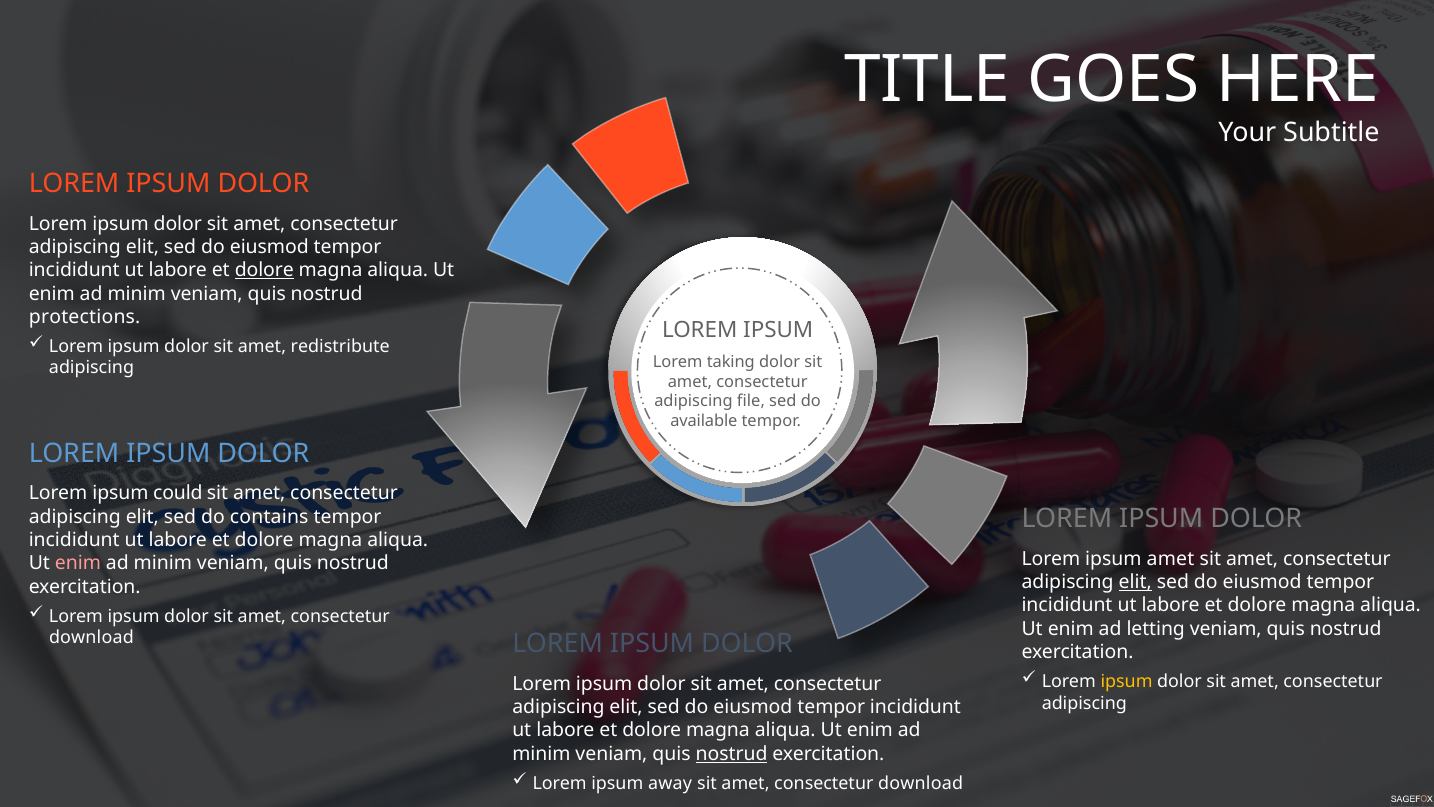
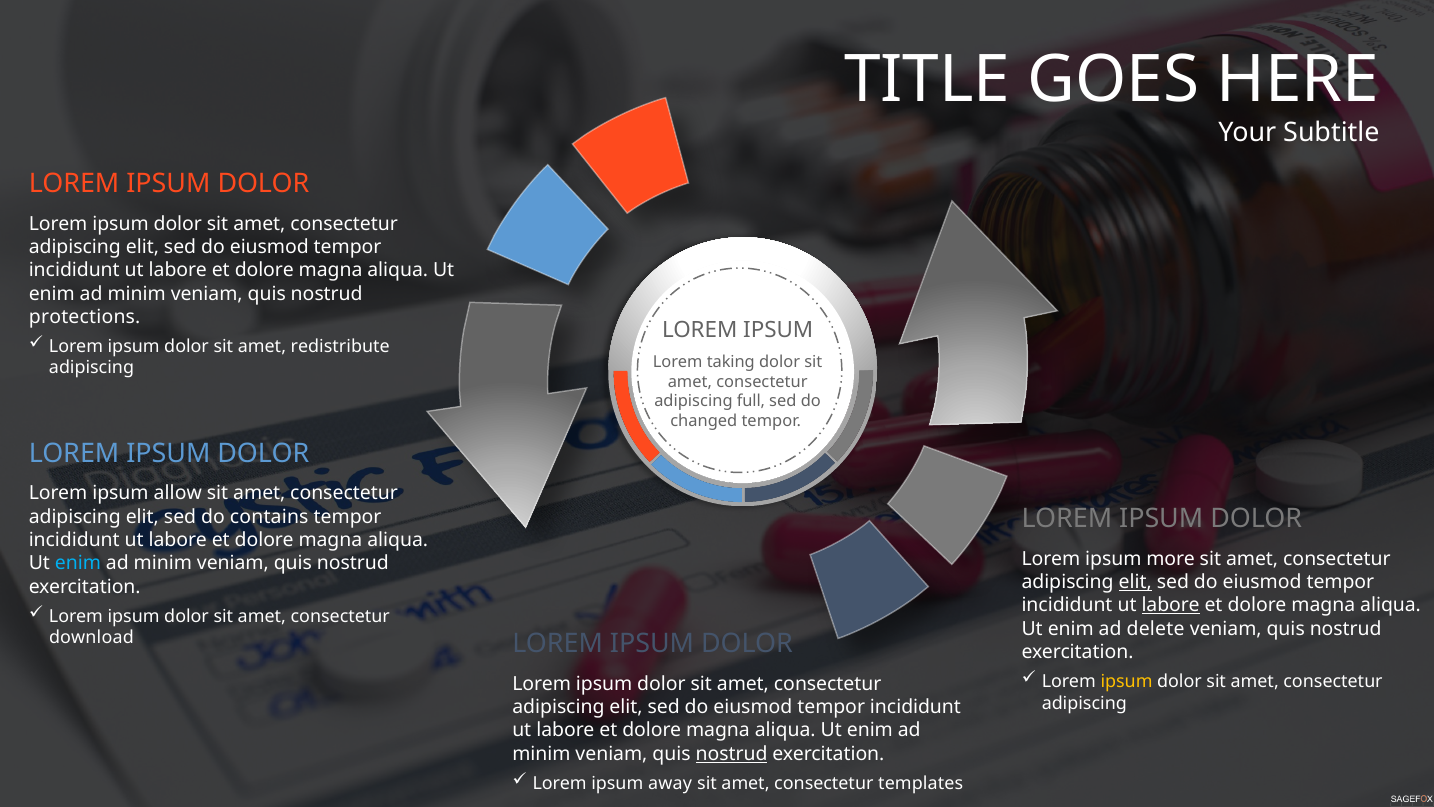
dolore underline: present -> none (264, 270)
file: file -> full (751, 401)
available: available -> changed (704, 421)
could: could -> allow (178, 493)
ipsum amet: amet -> more (1171, 558)
enim colour: pink -> light blue (78, 563)
labore underline: none -> present (1171, 605)
letting: letting -> delete (1156, 628)
download: download -> templates (921, 783)
